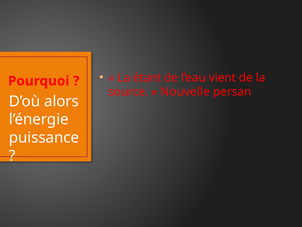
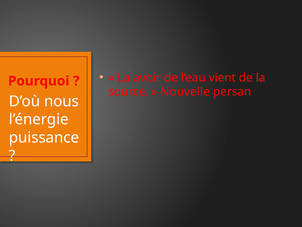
étant: étant -> avoir (147, 77)
alors: alors -> nous (62, 101)
